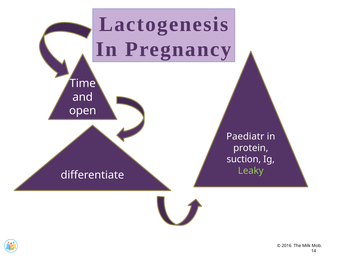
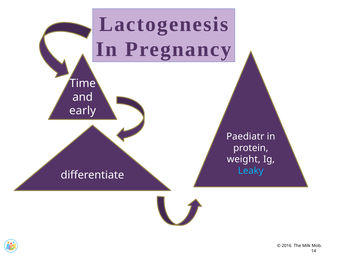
open: open -> early (83, 111)
suction: suction -> weight (244, 160)
Leaky colour: light green -> light blue (251, 171)
